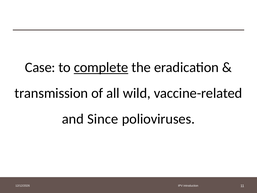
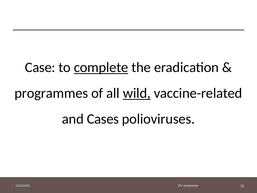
transmission: transmission -> programmes (51, 93)
wild underline: none -> present (137, 93)
Since: Since -> Cases (103, 119)
